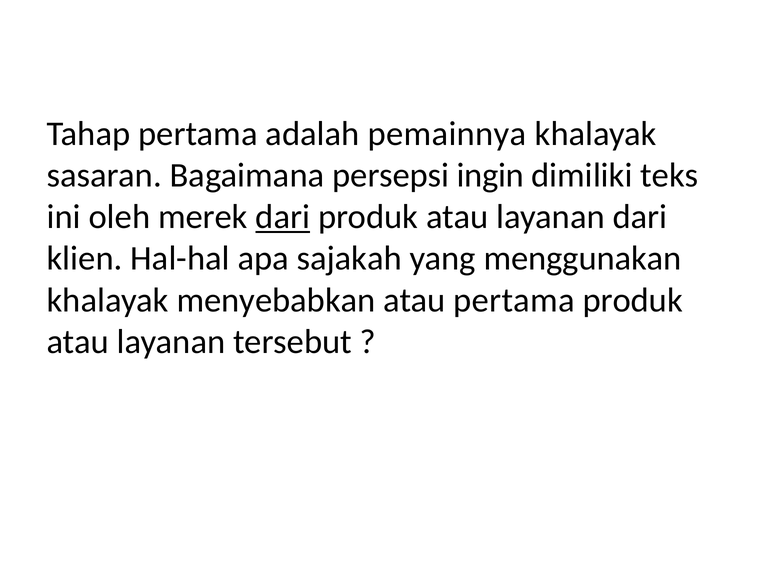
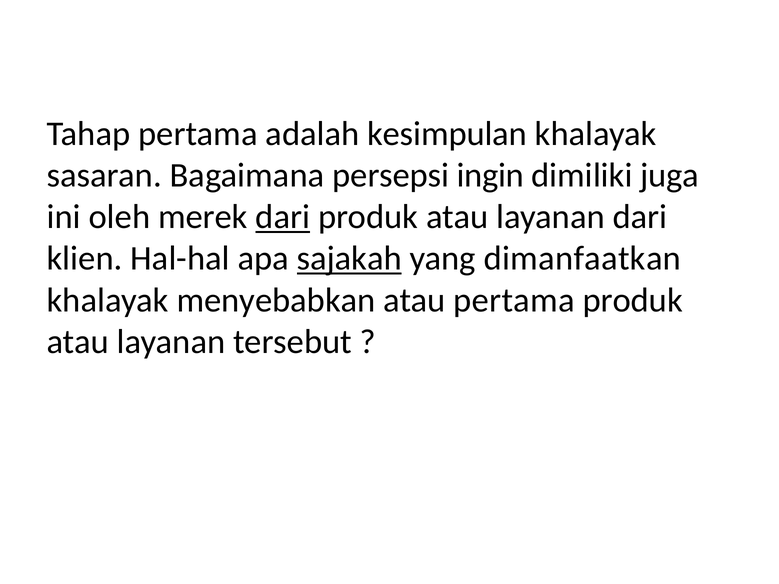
pemainnya: pemainnya -> kesimpulan (447, 134)
teks: teks -> juga (670, 176)
sajakah underline: none -> present (349, 259)
menggunakan: menggunakan -> dimanfaatkan (582, 259)
